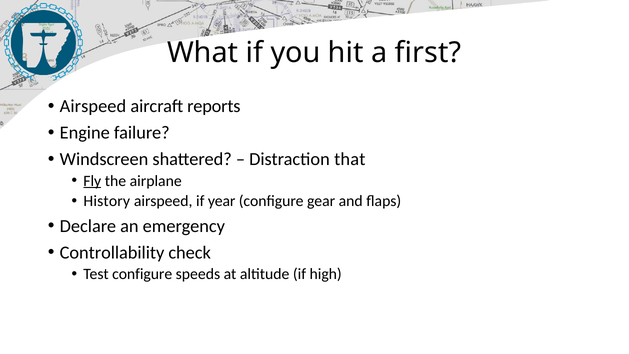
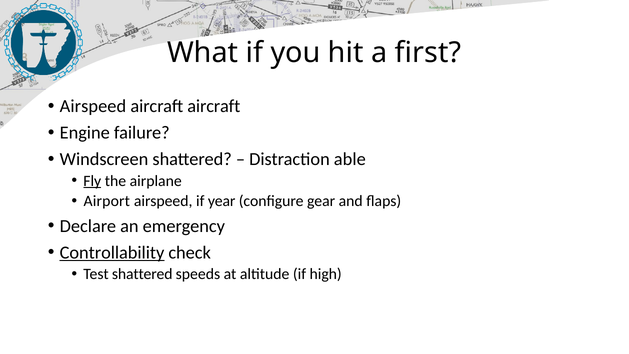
aircraft reports: reports -> aircraft (214, 106)
that: that -> able (350, 159)
History: History -> Airport (107, 201)
Controllability underline: none -> present (112, 252)
Test configure: configure -> shattered (142, 274)
